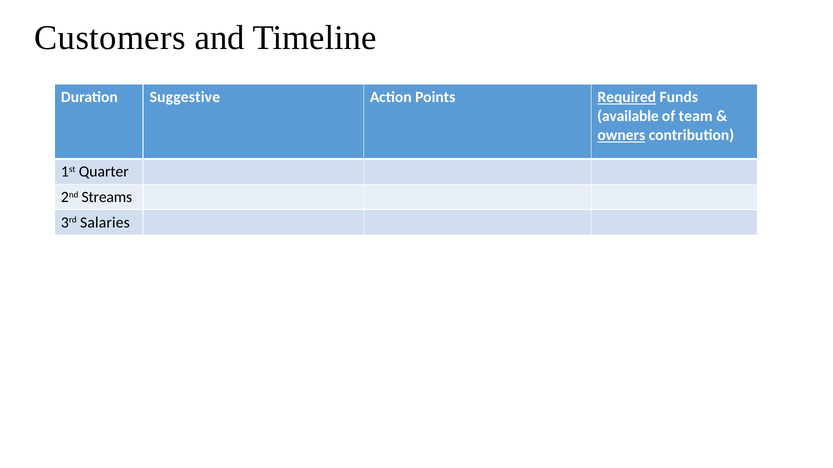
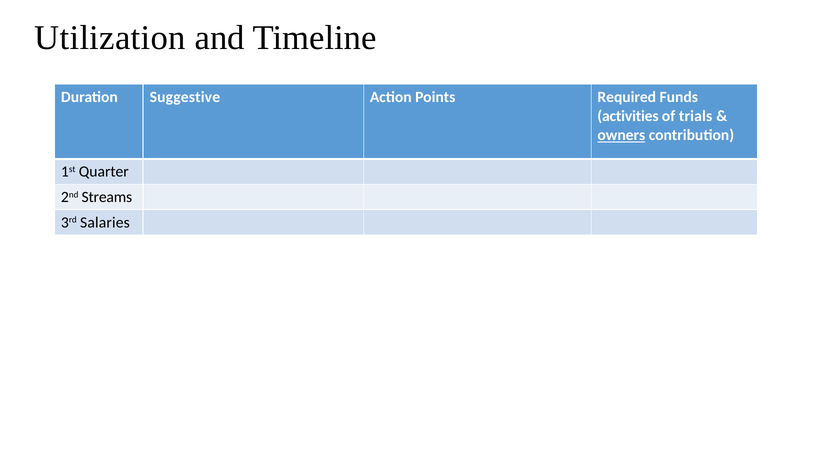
Customers: Customers -> Utilization (110, 38)
Required underline: present -> none (627, 97)
available: available -> activities (628, 116)
team: team -> trials (696, 116)
